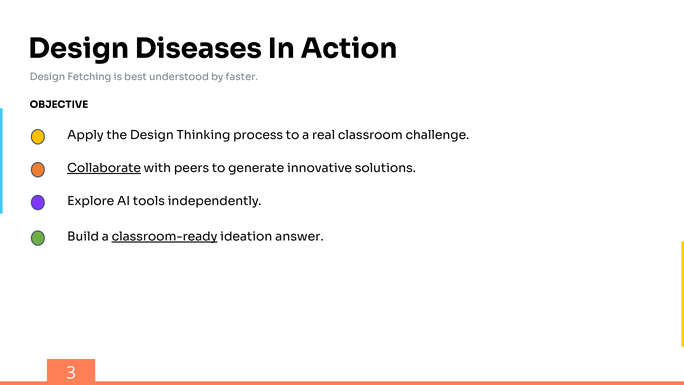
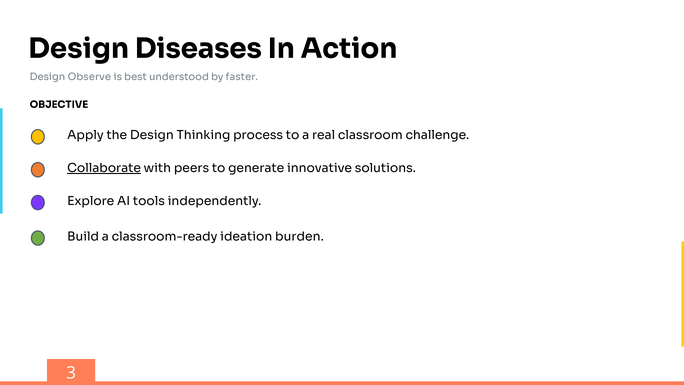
Fetching: Fetching -> Observe (89, 77)
classroom-ready underline: present -> none (165, 237)
answer: answer -> burden (299, 237)
